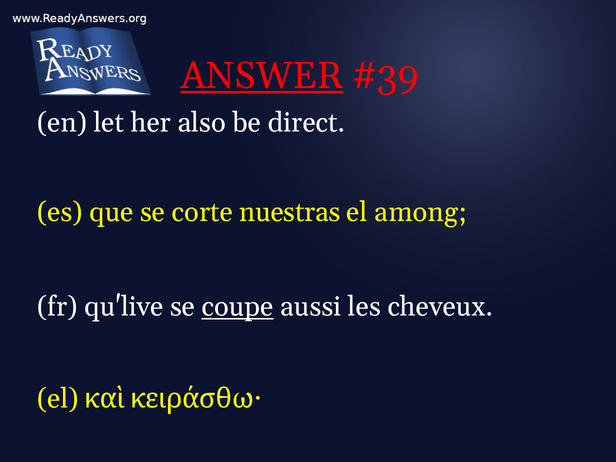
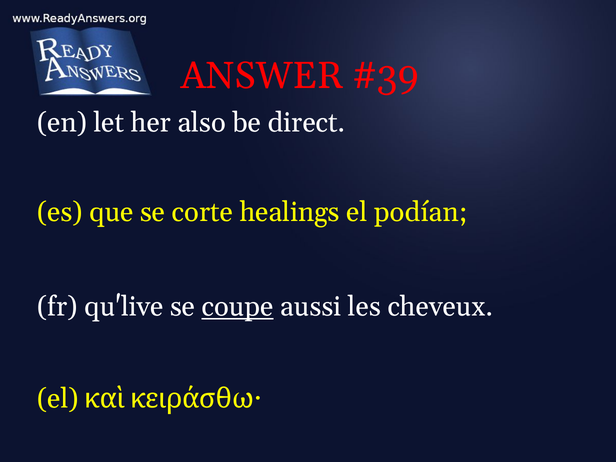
ANSWER underline: present -> none (262, 76)
nuestras: nuestras -> healings (290, 212)
among: among -> podían (421, 212)
